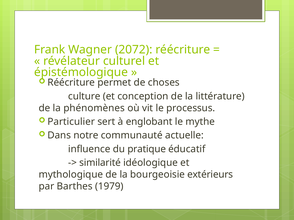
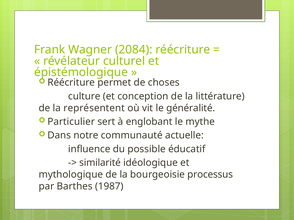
2072: 2072 -> 2084 (134, 50)
phénomènes: phénomènes -> représentent (94, 108)
processus: processus -> généralité (191, 108)
pratique: pratique -> possible (147, 149)
extérieurs: extérieurs -> processus (210, 175)
1979: 1979 -> 1987 (109, 187)
